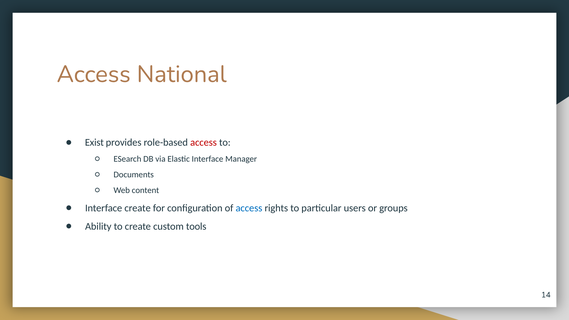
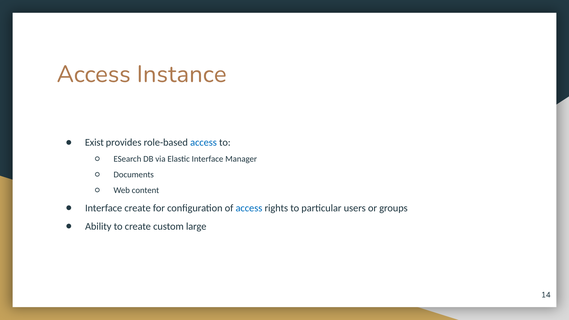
National: National -> Instance (182, 74)
access colour: red -> blue (204, 143)
tools: tools -> large (196, 227)
